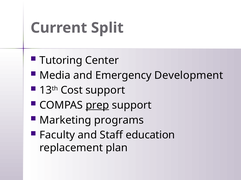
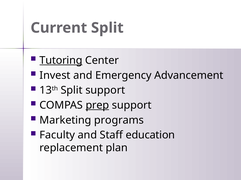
Tutoring underline: none -> present (61, 61)
Media: Media -> Invest (55, 76)
Development: Development -> Advancement (189, 76)
13th Cost: Cost -> Split (72, 91)
